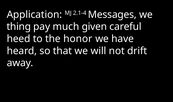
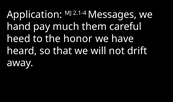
thing: thing -> hand (19, 26)
given: given -> them (94, 26)
